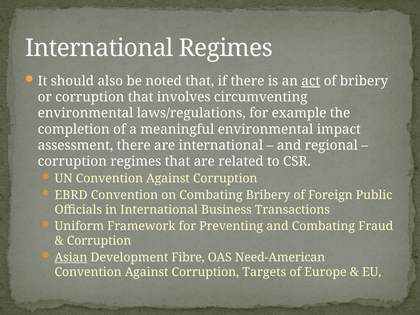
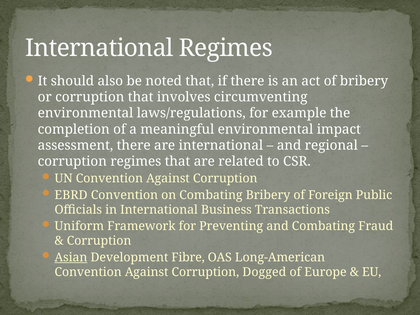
act underline: present -> none (311, 81)
Need-American: Need-American -> Long-American (280, 257)
Targets: Targets -> Dogged (264, 272)
